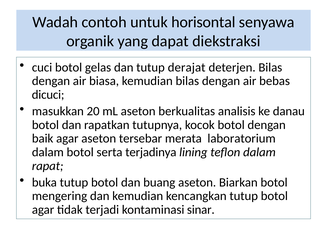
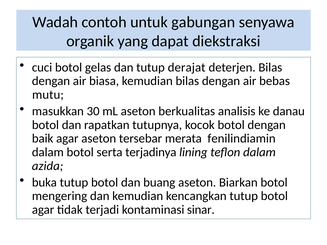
horisontal: horisontal -> gabungan (203, 22)
dicuci: dicuci -> mutu (48, 95)
20: 20 -> 30 (93, 111)
laboratorium: laboratorium -> fenilindiamin (242, 139)
rapat: rapat -> azida (48, 166)
